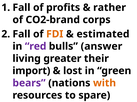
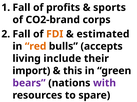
rather: rather -> sports (110, 8)
red colour: purple -> orange (36, 47)
answer: answer -> accepts (102, 47)
greater: greater -> include (62, 59)
lost: lost -> this (73, 71)
with colour: orange -> purple (105, 84)
